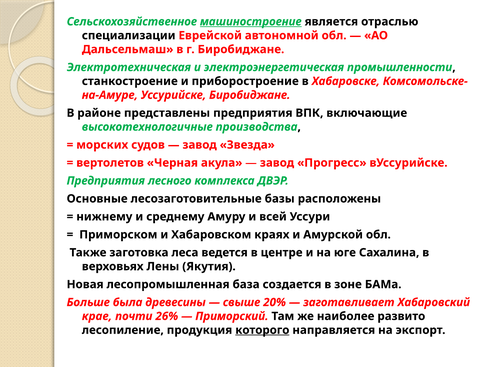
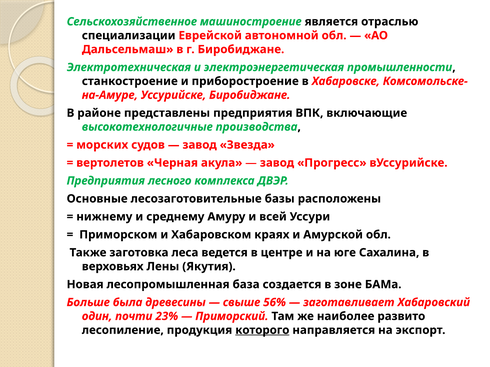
машиностроение underline: present -> none (251, 22)
20%: 20% -> 56% (275, 303)
крае: крае -> один (97, 317)
26%: 26% -> 23% (167, 317)
